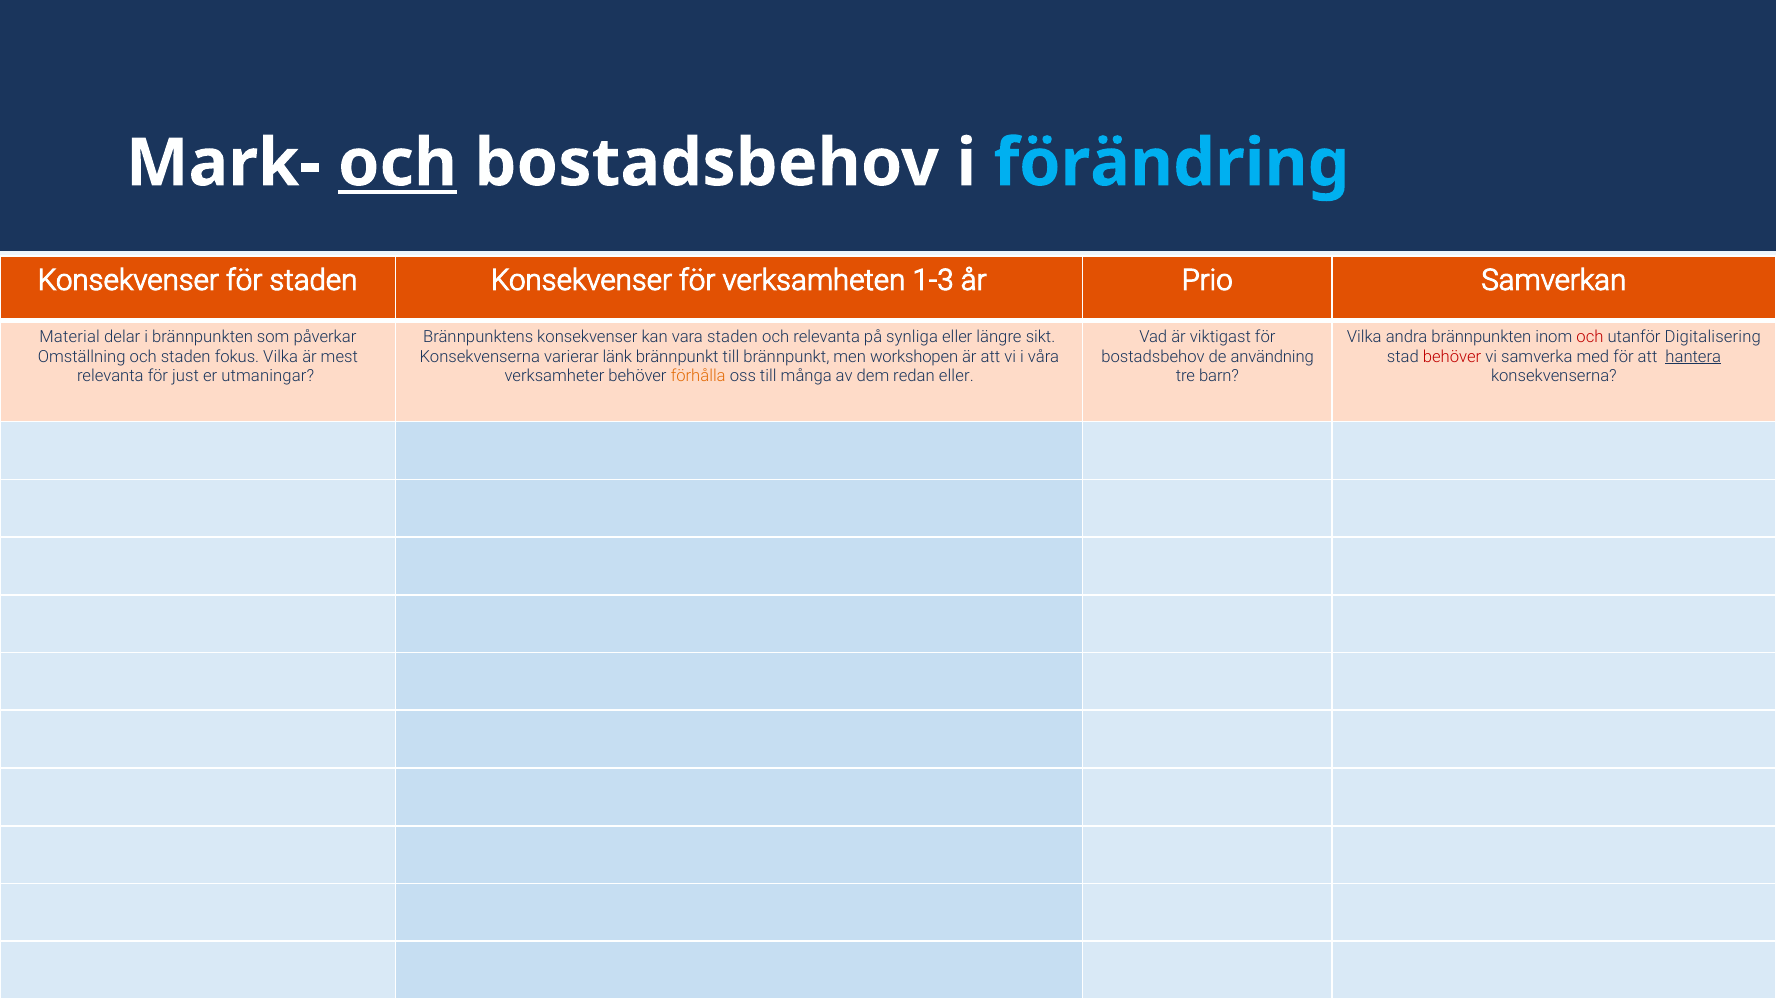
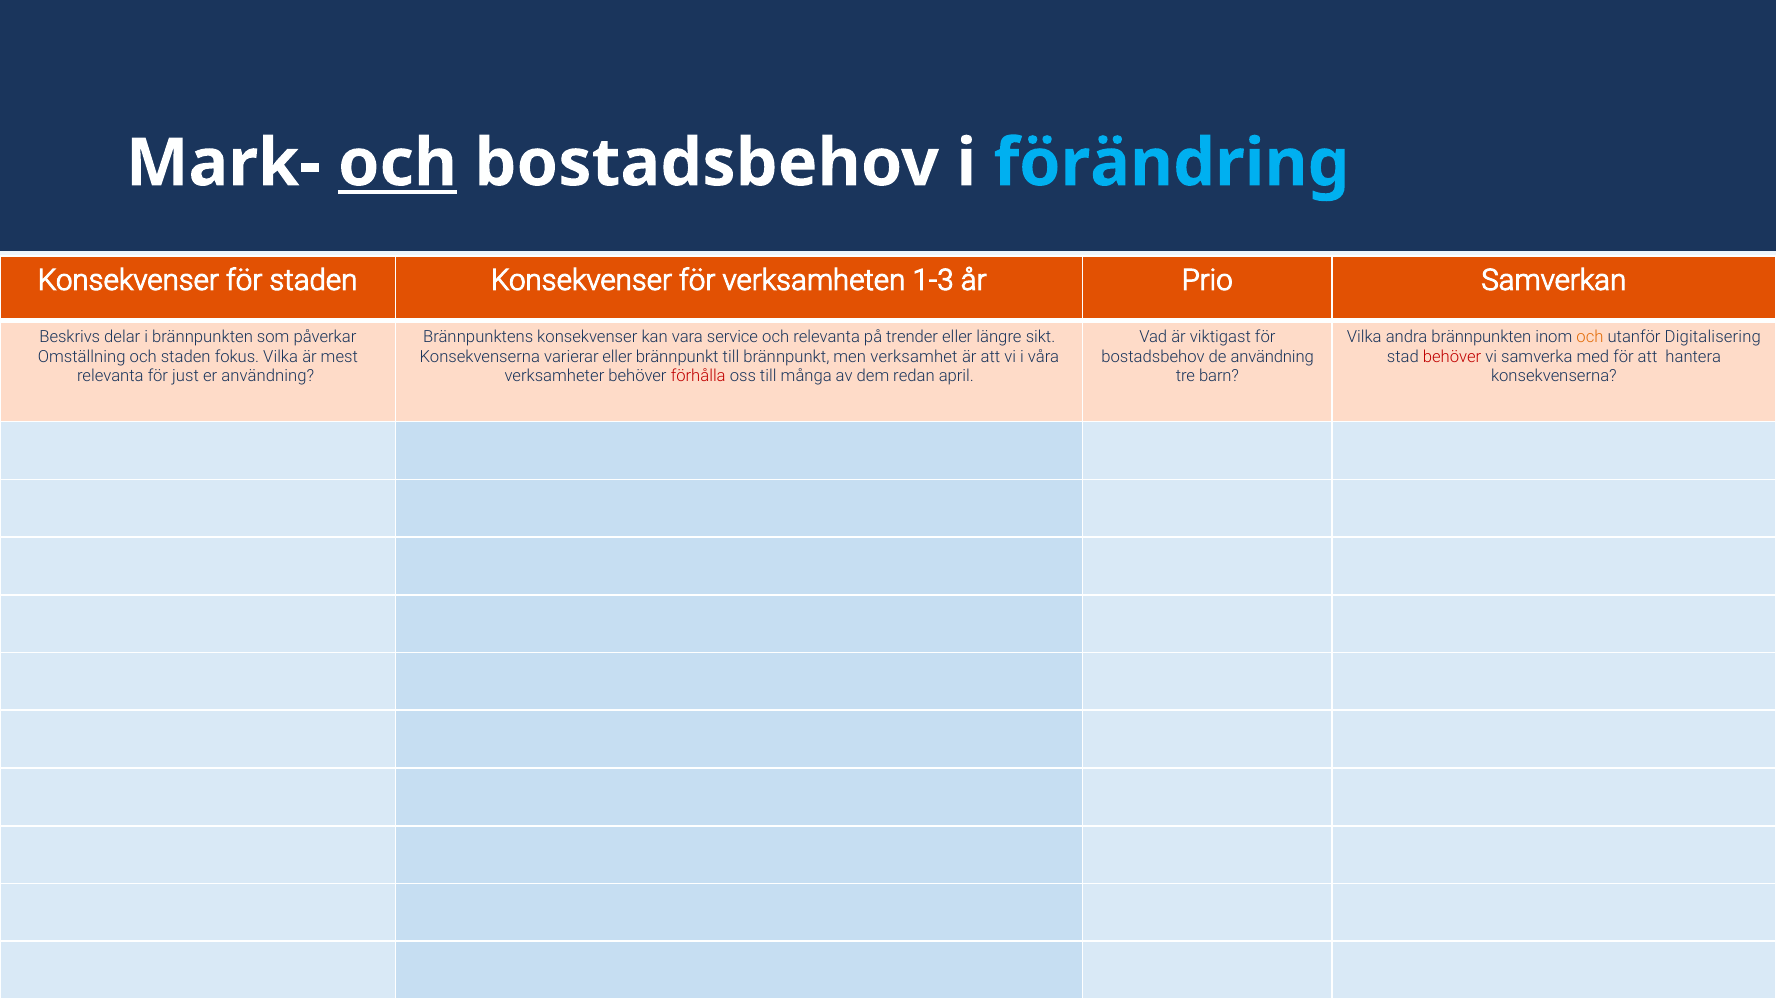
Material: Material -> Beskrivs (70, 337)
vara staden: staden -> service (732, 337)
synliga: synliga -> trender (912, 337)
och colour: red -> orange (1590, 337)
varierar länk: länk -> eller (617, 357)
workshopen: workshopen -> verksamhet (914, 357)
hantera underline: present -> none (1693, 357)
er utmaningar: utmaningar -> användning (268, 376)
förhålla colour: orange -> red (698, 376)
redan eller: eller -> april (956, 376)
